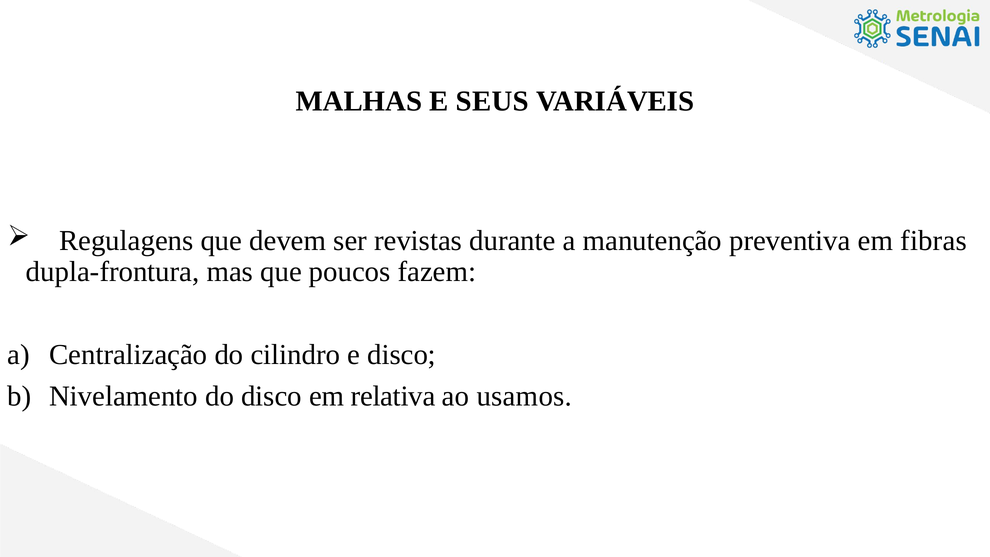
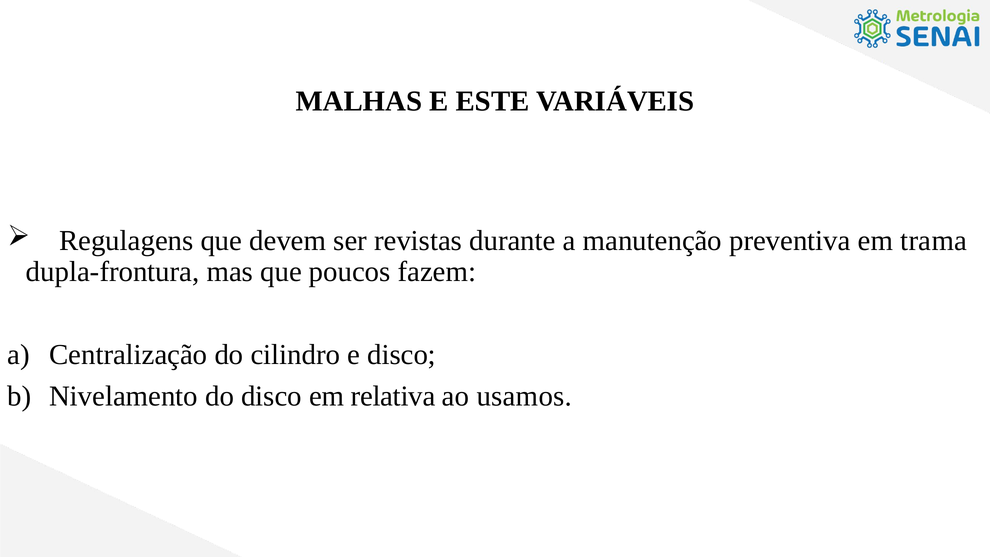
SEUS: SEUS -> ESTE (493, 101)
fibras: fibras -> trama (934, 240)
